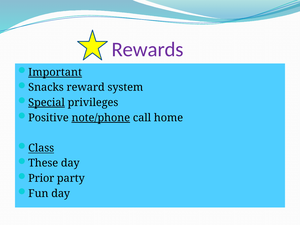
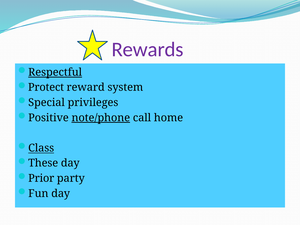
Important: Important -> Respectful (55, 72)
Snacks: Snacks -> Protect (46, 87)
Special underline: present -> none (47, 103)
